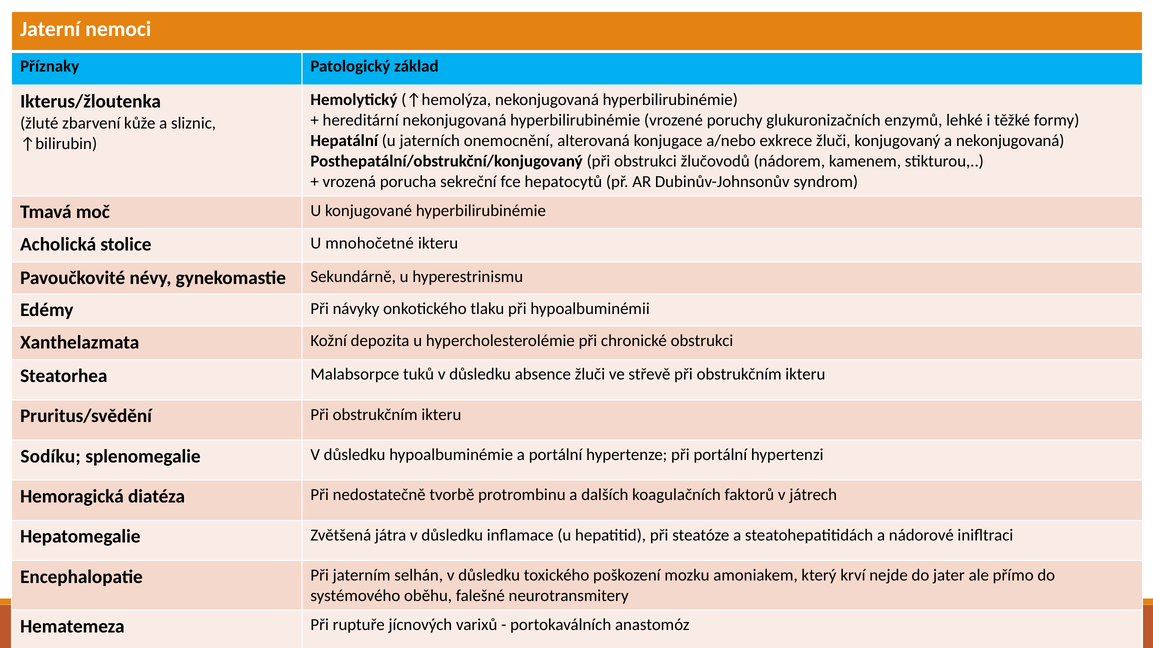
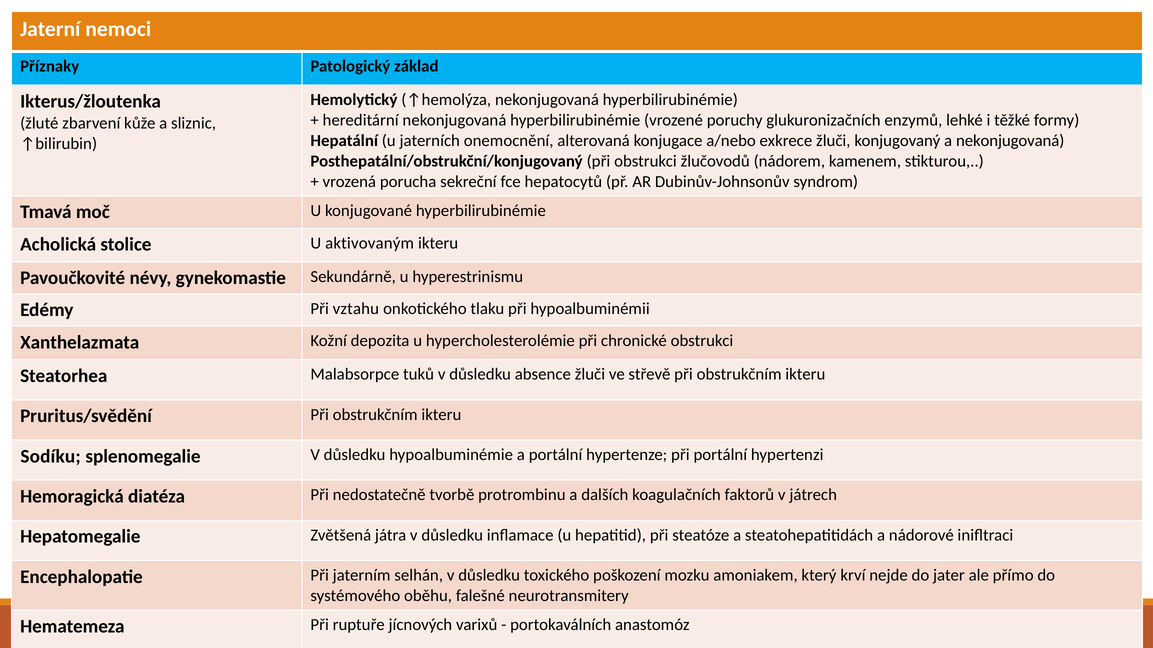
mnohočetné: mnohočetné -> aktivovaným (370, 243)
návyky: návyky -> vztahu (356, 309)
